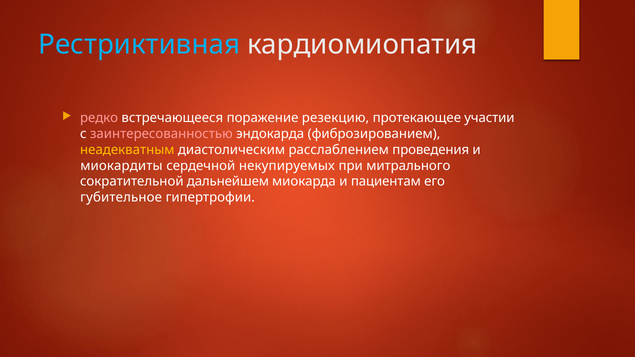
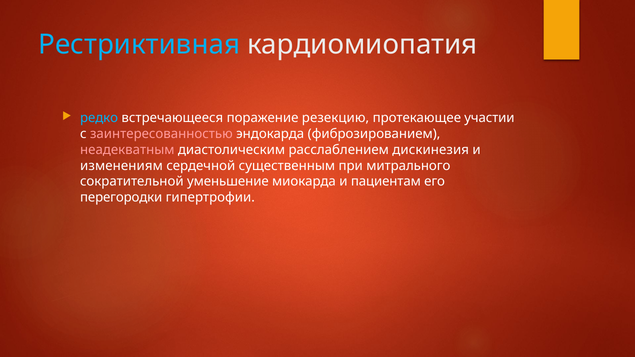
редко colour: pink -> light blue (99, 118)
неадекватным colour: yellow -> pink (127, 150)
проведения: проведения -> дискинезия (431, 150)
миокардиты: миокардиты -> изменениям (121, 166)
некупируемых: некупируемых -> существенным (287, 166)
дальнейшем: дальнейшем -> уменьшение (228, 182)
губительное: губительное -> перегородки (121, 198)
